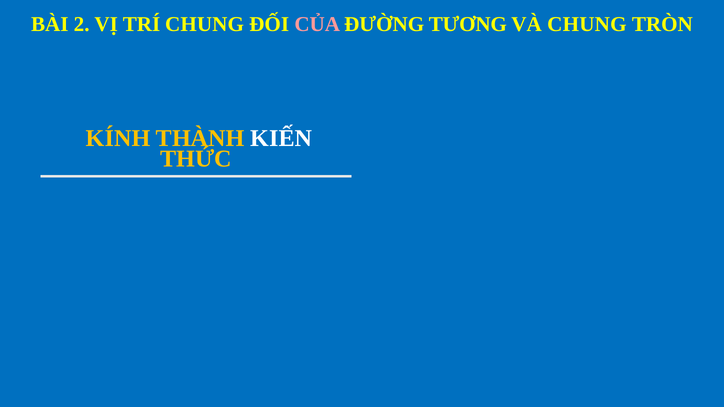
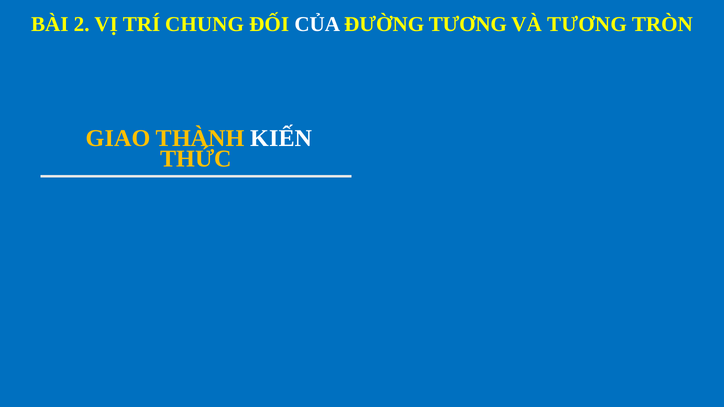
CỦA colour: pink -> white (317, 25)
VÀ CHUNG: CHUNG -> TƯƠNG (587, 25)
KÍNH: KÍNH -> GIAO (118, 138)
